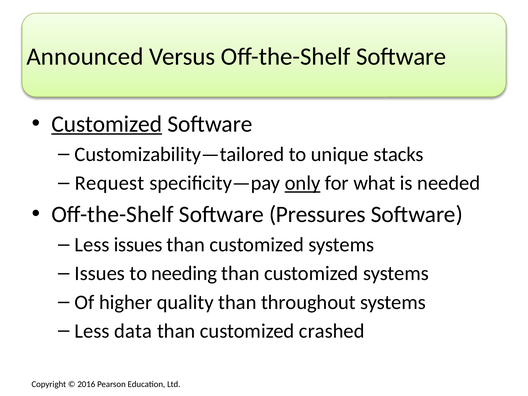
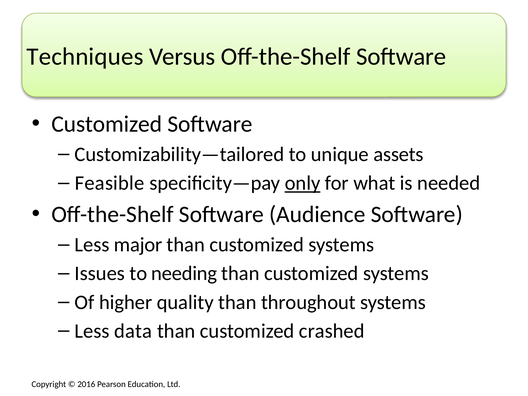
Announced: Announced -> Techniques (85, 57)
Customized underline: present -> none (107, 124)
stacks: stacks -> assets (399, 154)
Request: Request -> Feasible (110, 183)
Pressures: Pressures -> Audience (317, 214)
Less issues: issues -> major (138, 245)
